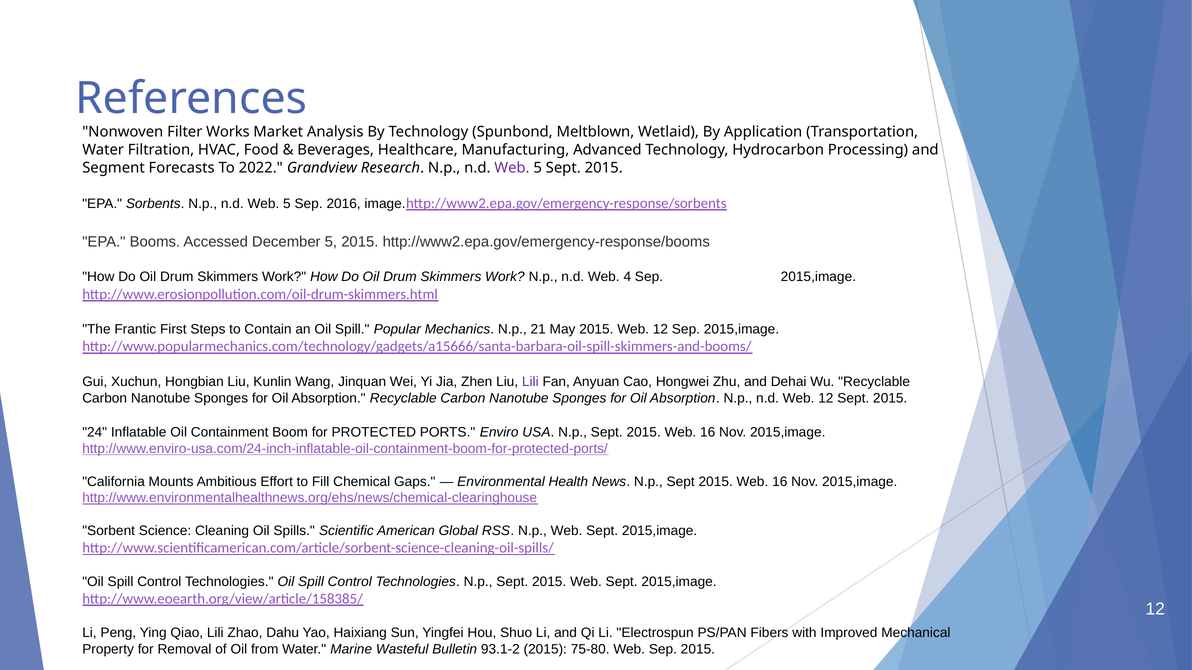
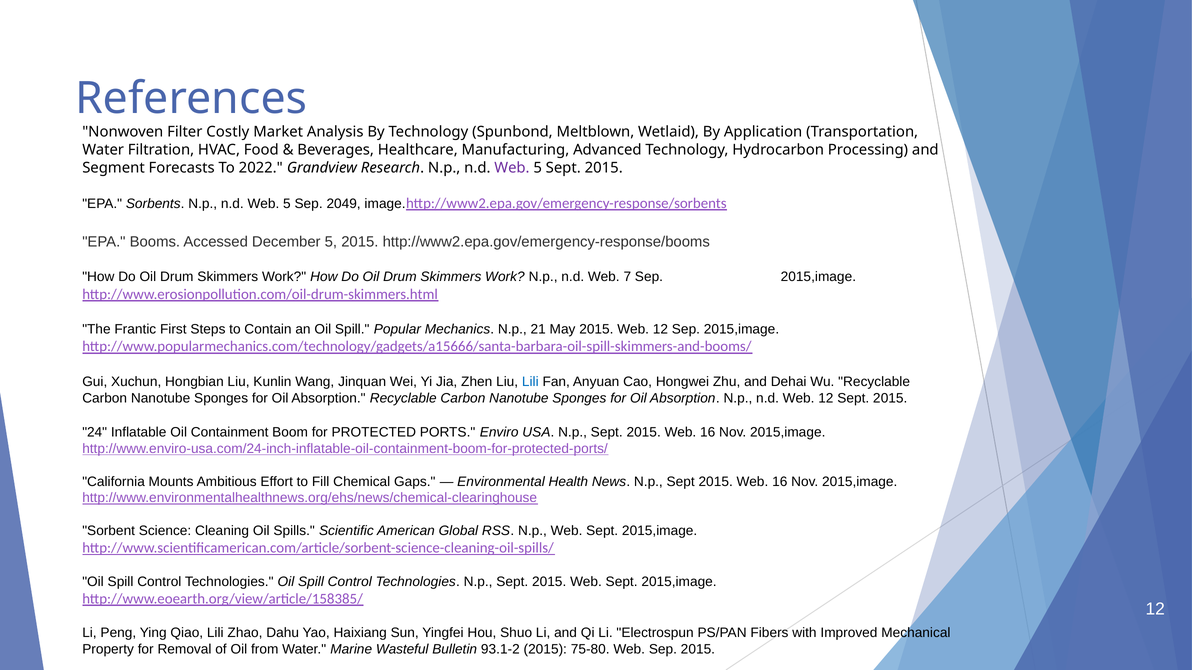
Works: Works -> Costly (228, 132)
2016: 2016 -> 2049 (344, 204)
4: 4 -> 7 (627, 277)
Lili colour: purple -> blue (530, 382)
